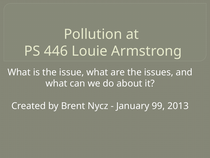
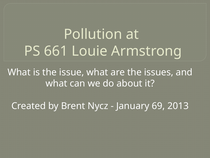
446: 446 -> 661 (56, 51)
99: 99 -> 69 (158, 106)
